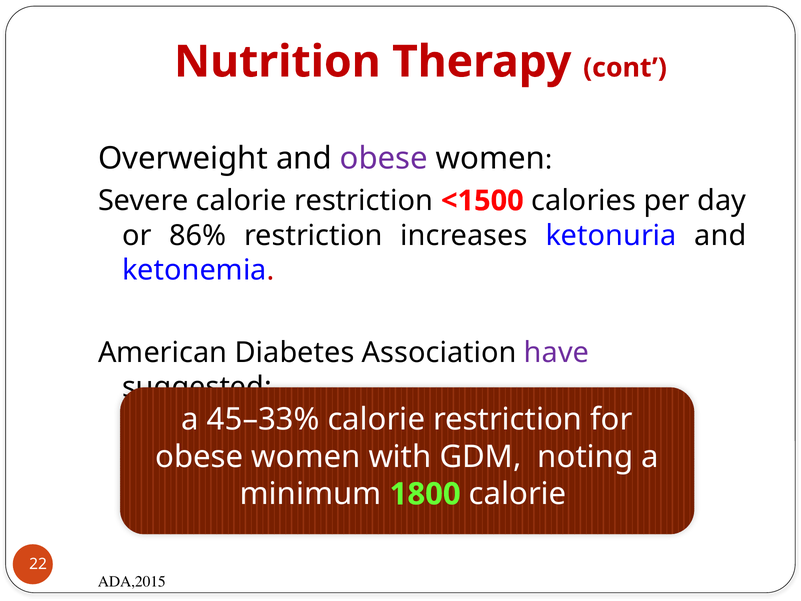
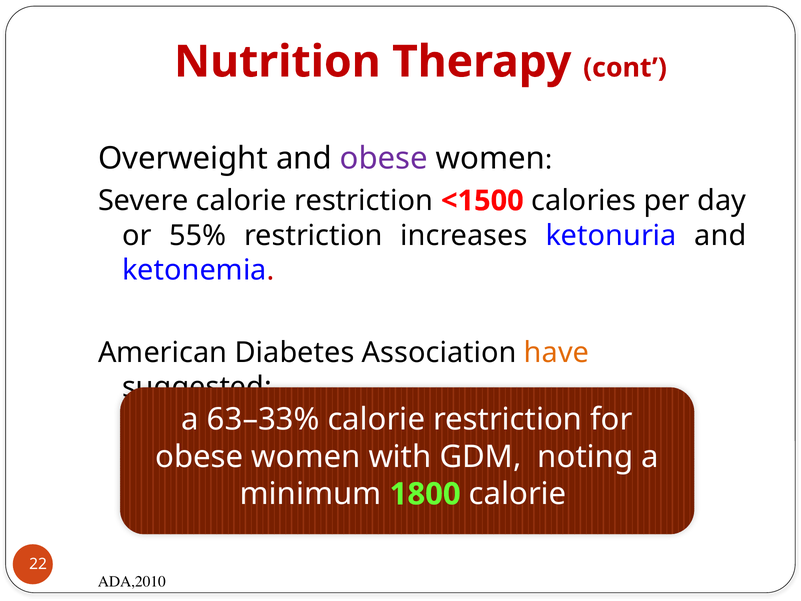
86%: 86% -> 55% (198, 235)
have colour: purple -> orange (557, 352)
45–33%: 45–33% -> 63–33% (263, 419)
ADA,2015: ADA,2015 -> ADA,2010 (132, 581)
